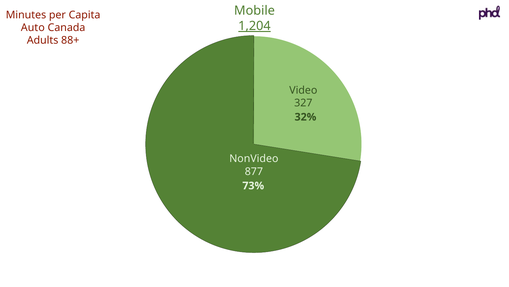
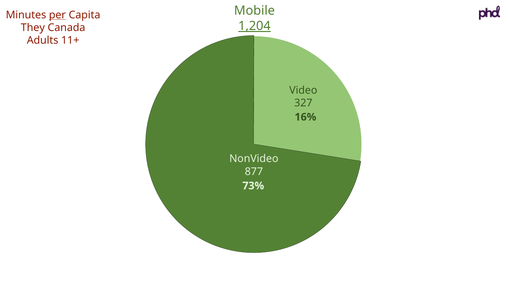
per underline: none -> present (57, 15)
Auto: Auto -> They (33, 28)
88+: 88+ -> 11+ (70, 40)
32%: 32% -> 16% (305, 117)
